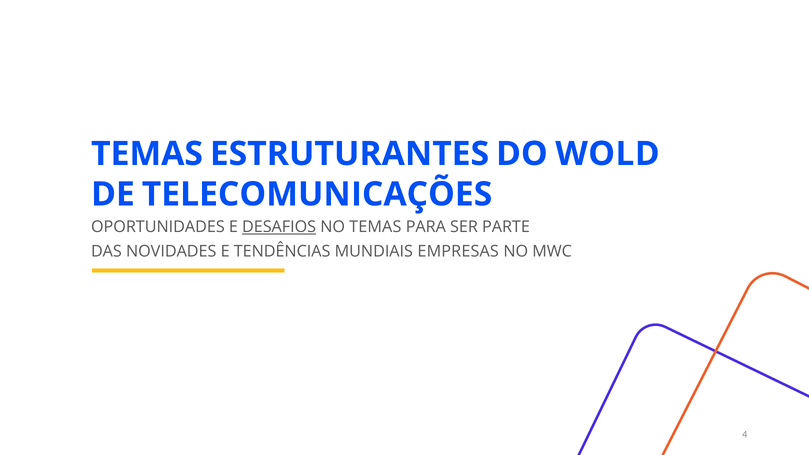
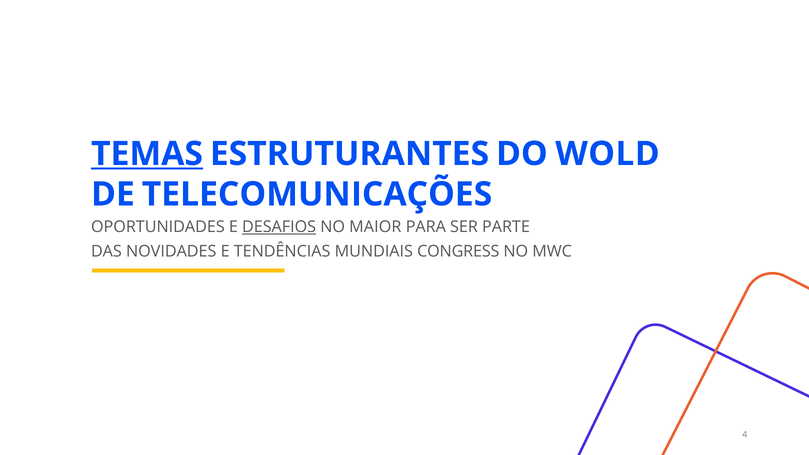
TEMAS underline: none -> present (147, 154)
NO TEMAS: TEMAS -> MAIOR (375, 227)
EMPRESAS: EMPRESAS -> CONGRESS (458, 251)
